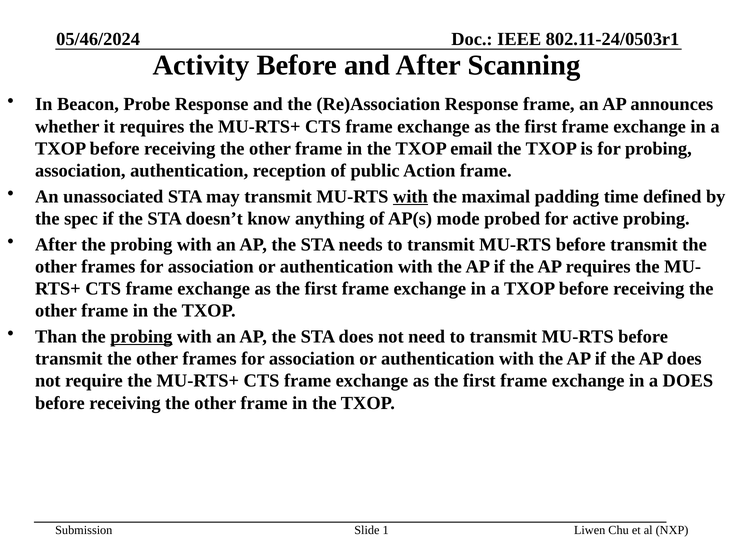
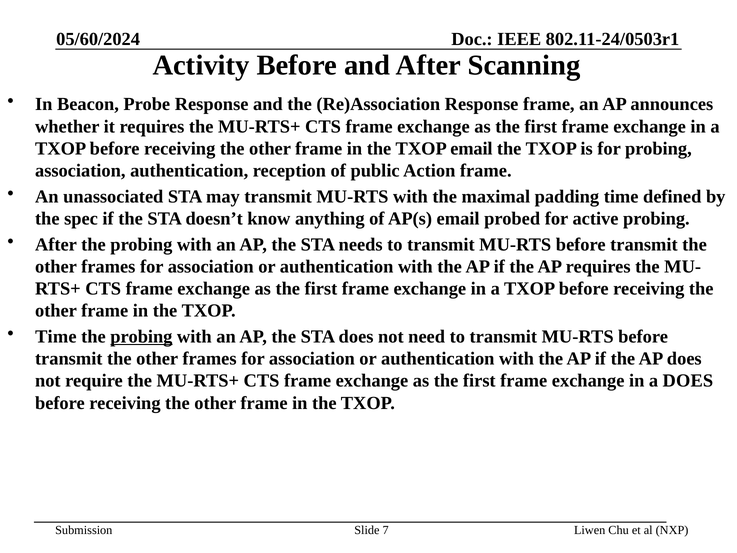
05/46/2024: 05/46/2024 -> 05/60/2024 (98, 39)
with underline: present -> none (410, 196)
AP(s mode: mode -> email (458, 219)
Than: Than -> Time (56, 336)
1: 1 -> 7 (386, 530)
